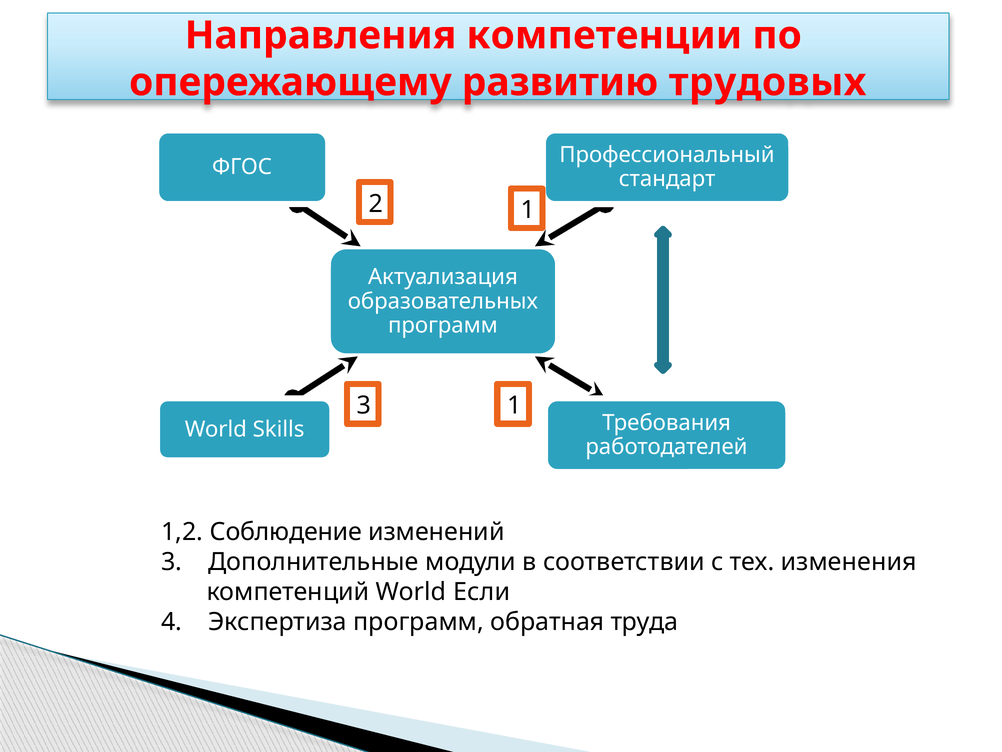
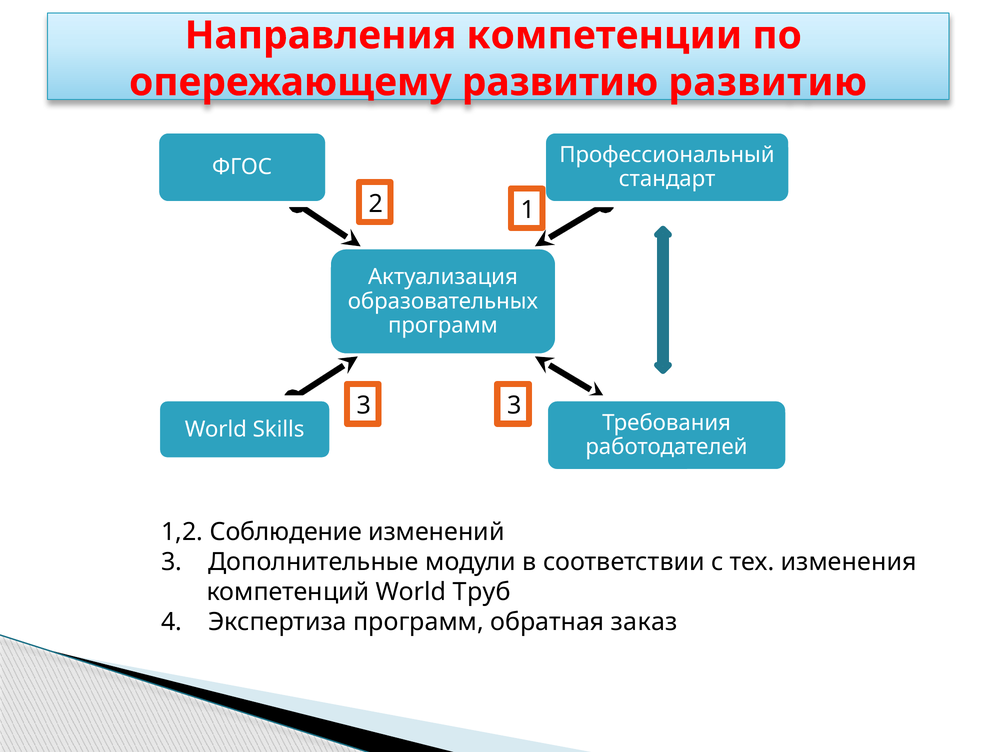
развитию трудовых: трудовых -> развитию (768, 82)
3 1: 1 -> 3 (514, 405)
Если: Если -> Труб (482, 592)
труда: труда -> заказ (644, 622)
